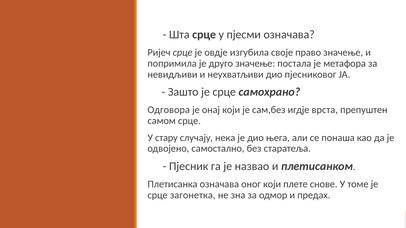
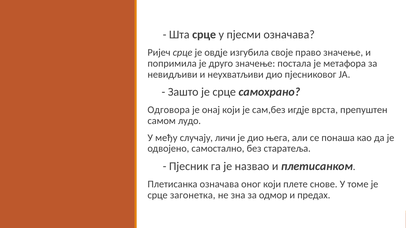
самом срце: срце -> лудо (189, 121)
стару: стару -> међу (166, 138)
нека: нека -> личи (225, 138)
